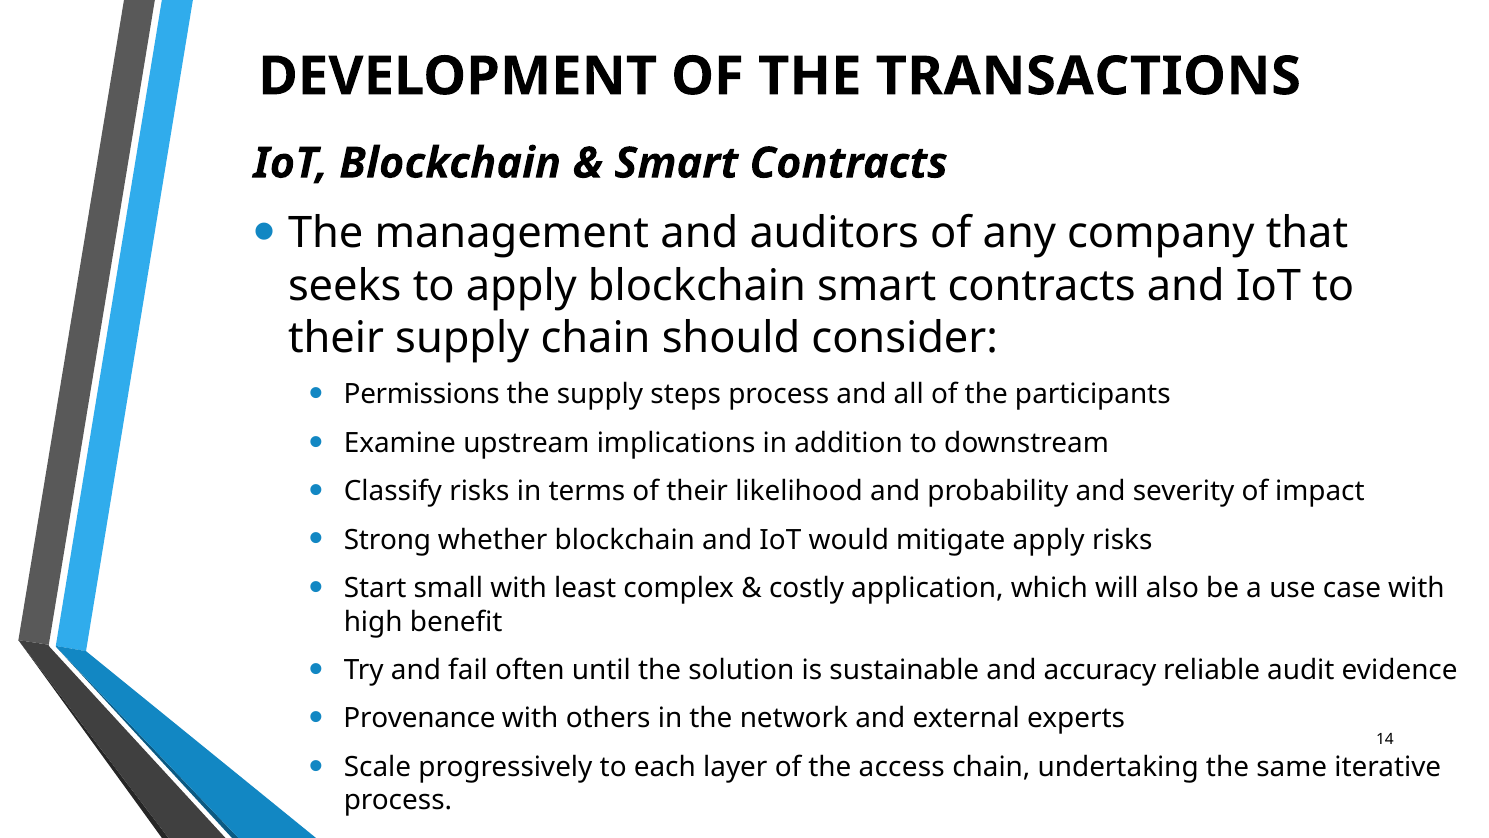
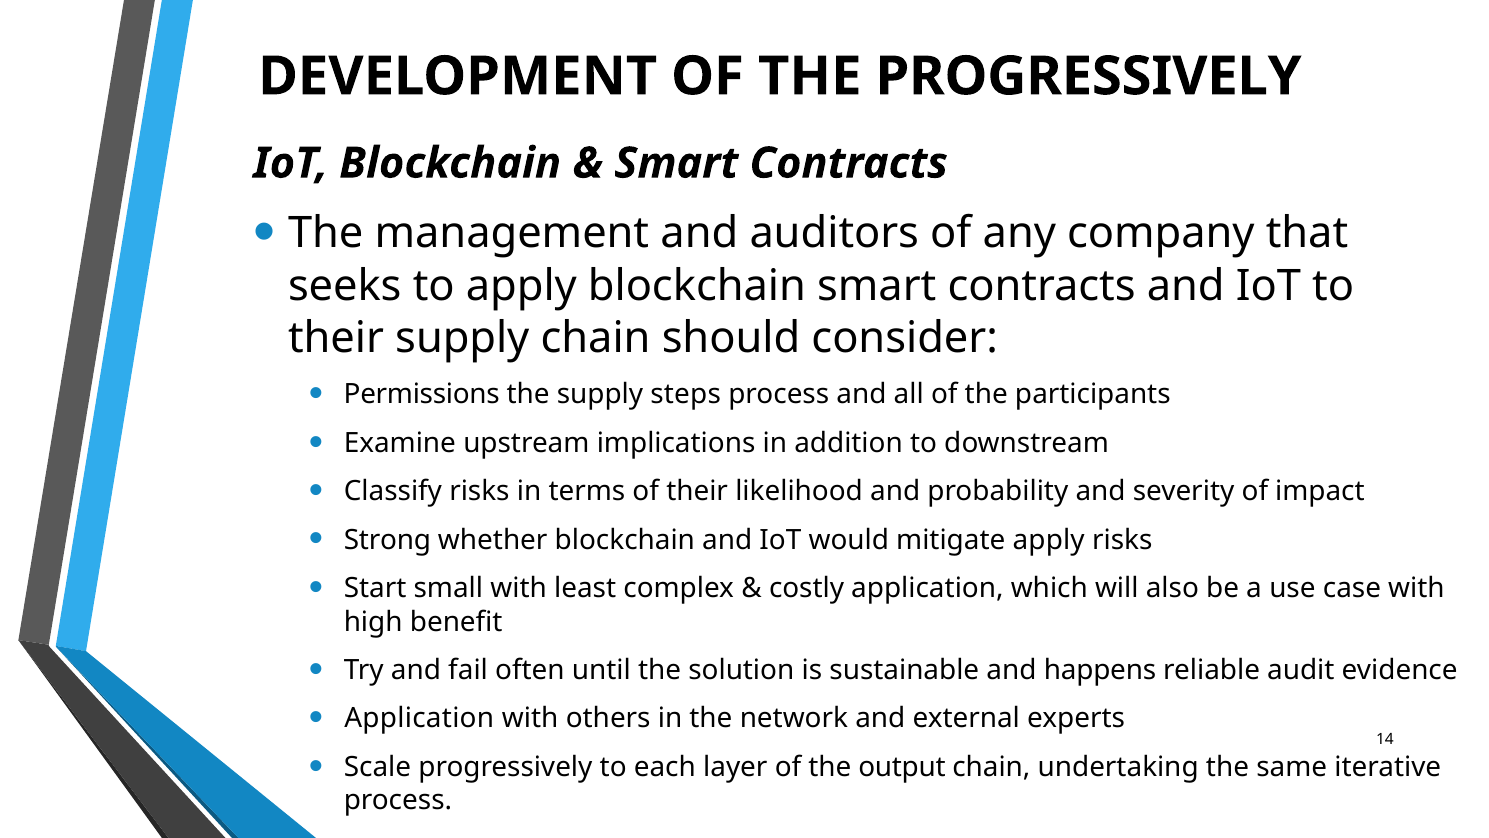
THE TRANSACTIONS: TRANSACTIONS -> PROGRESSIVELY (1089, 76)
accuracy: accuracy -> happens (1100, 670)
Provenance: Provenance -> Application (419, 718)
access: access -> output (902, 767)
